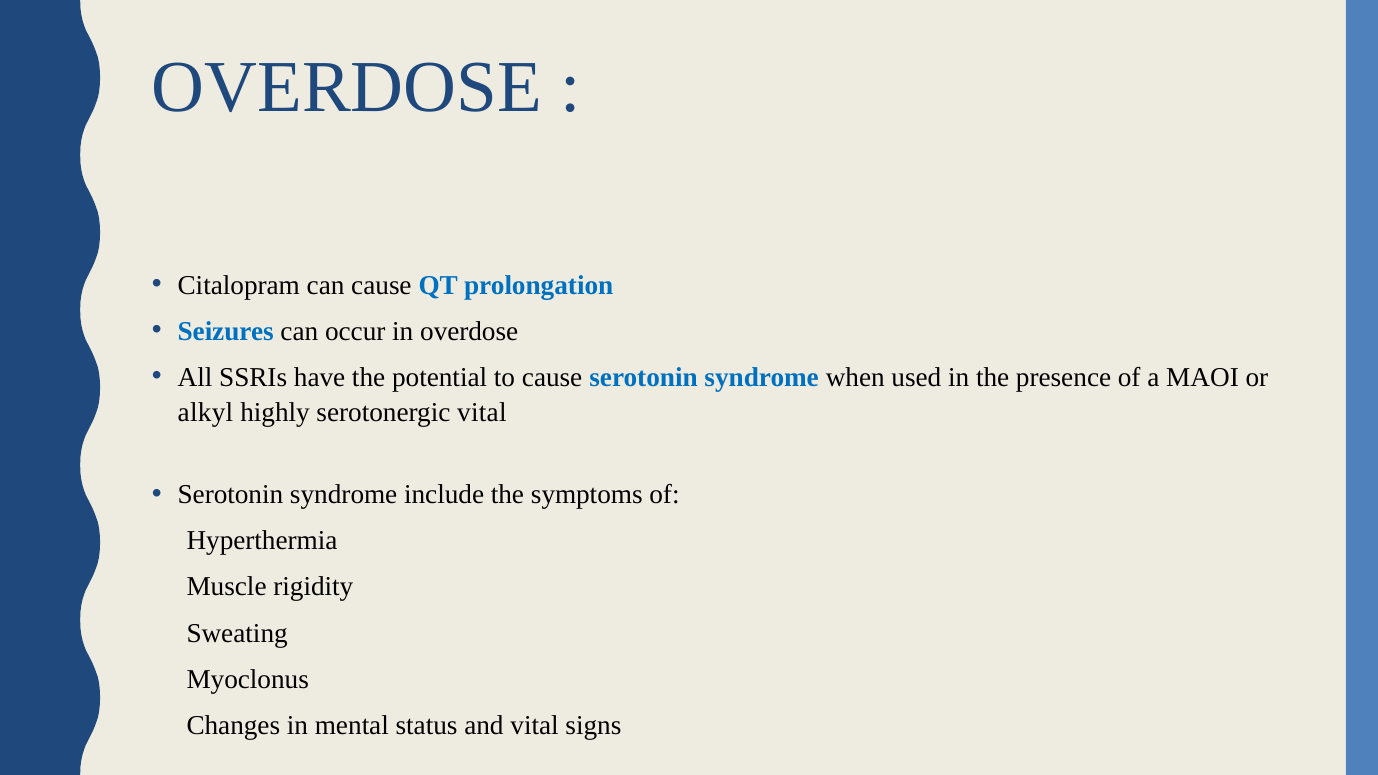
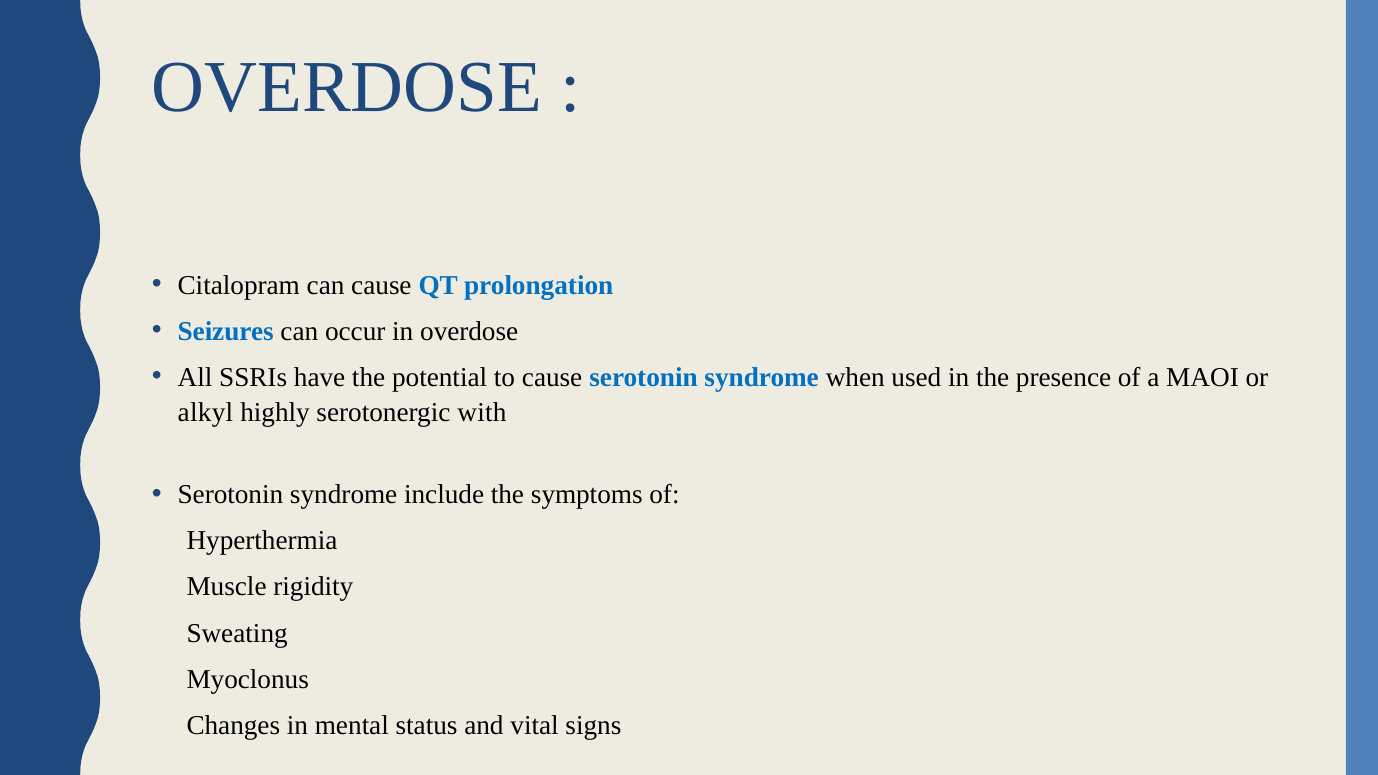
serotonergic vital: vital -> with (482, 413)
